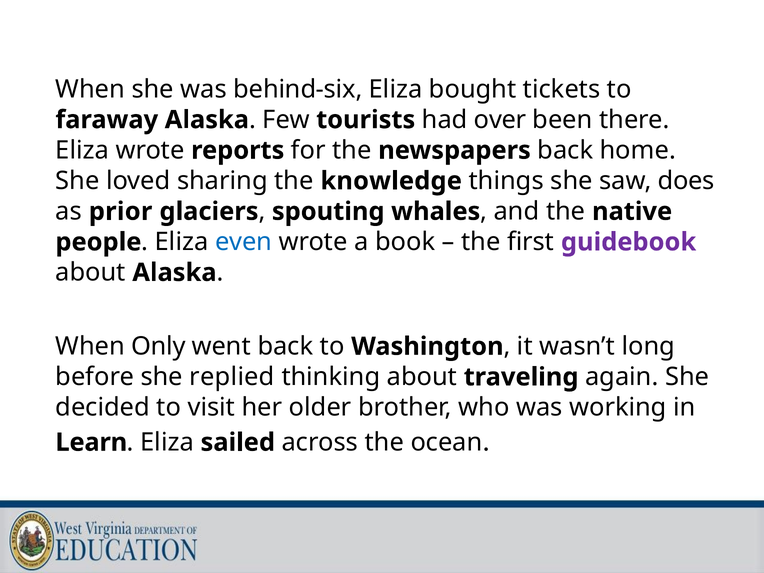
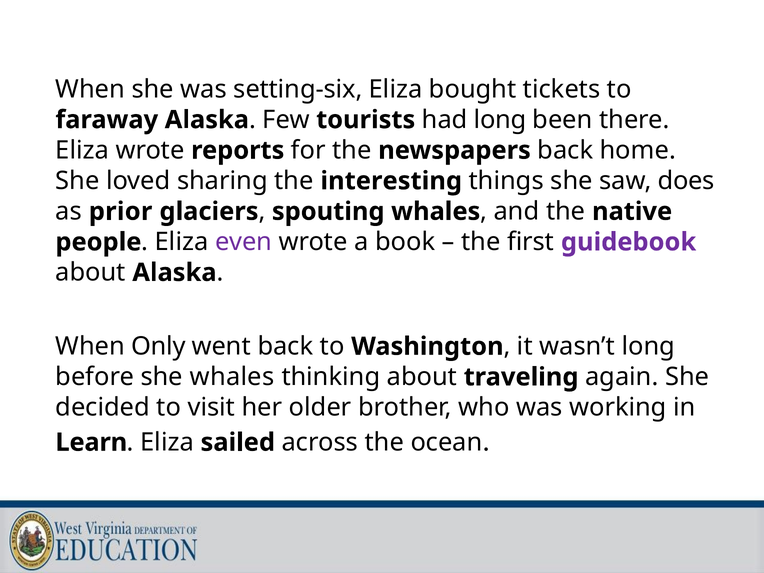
behind-six: behind-six -> setting-six (298, 89)
had over: over -> long (500, 120)
knowledge: knowledge -> interesting (391, 181)
even colour: blue -> purple (244, 242)
she replied: replied -> whales (232, 377)
